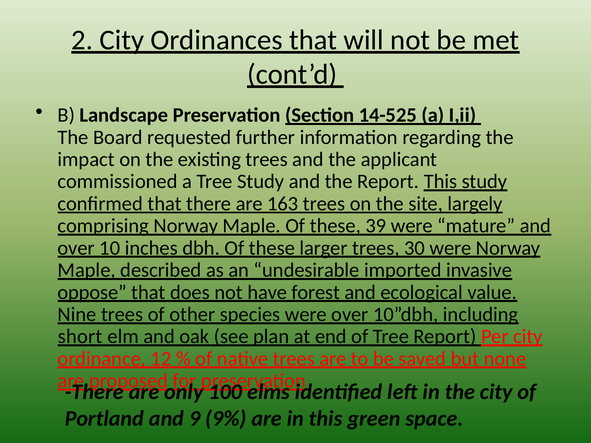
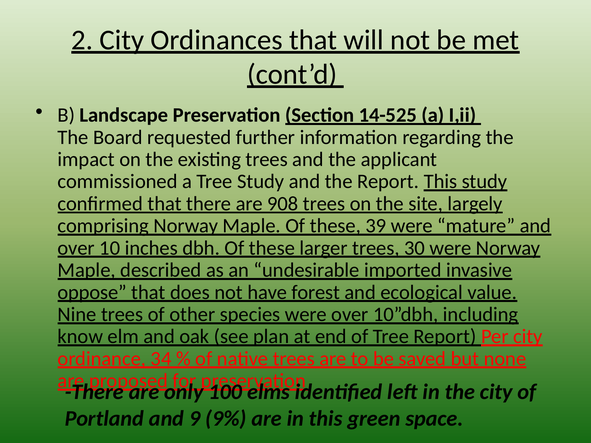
163: 163 -> 908 (283, 204)
short: short -> know (80, 337)
12: 12 -> 34 (161, 359)
